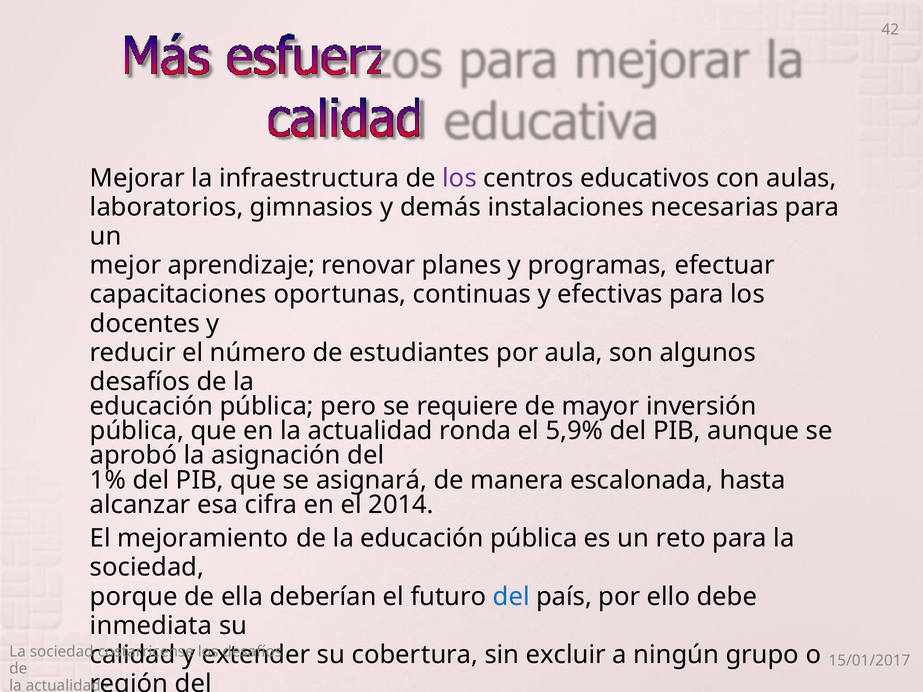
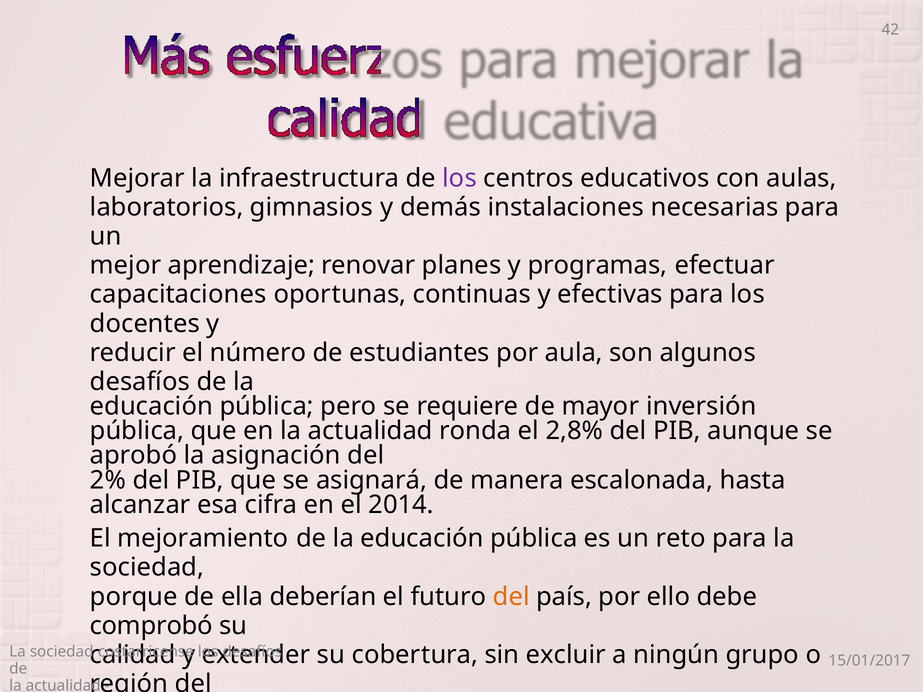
5,9%: 5,9% -> 2,8% (574, 431)
1%: 1% -> 2% (108, 480)
del colour: blue -> orange (511, 597)
inmediata: inmediata -> comprobó (151, 626)
